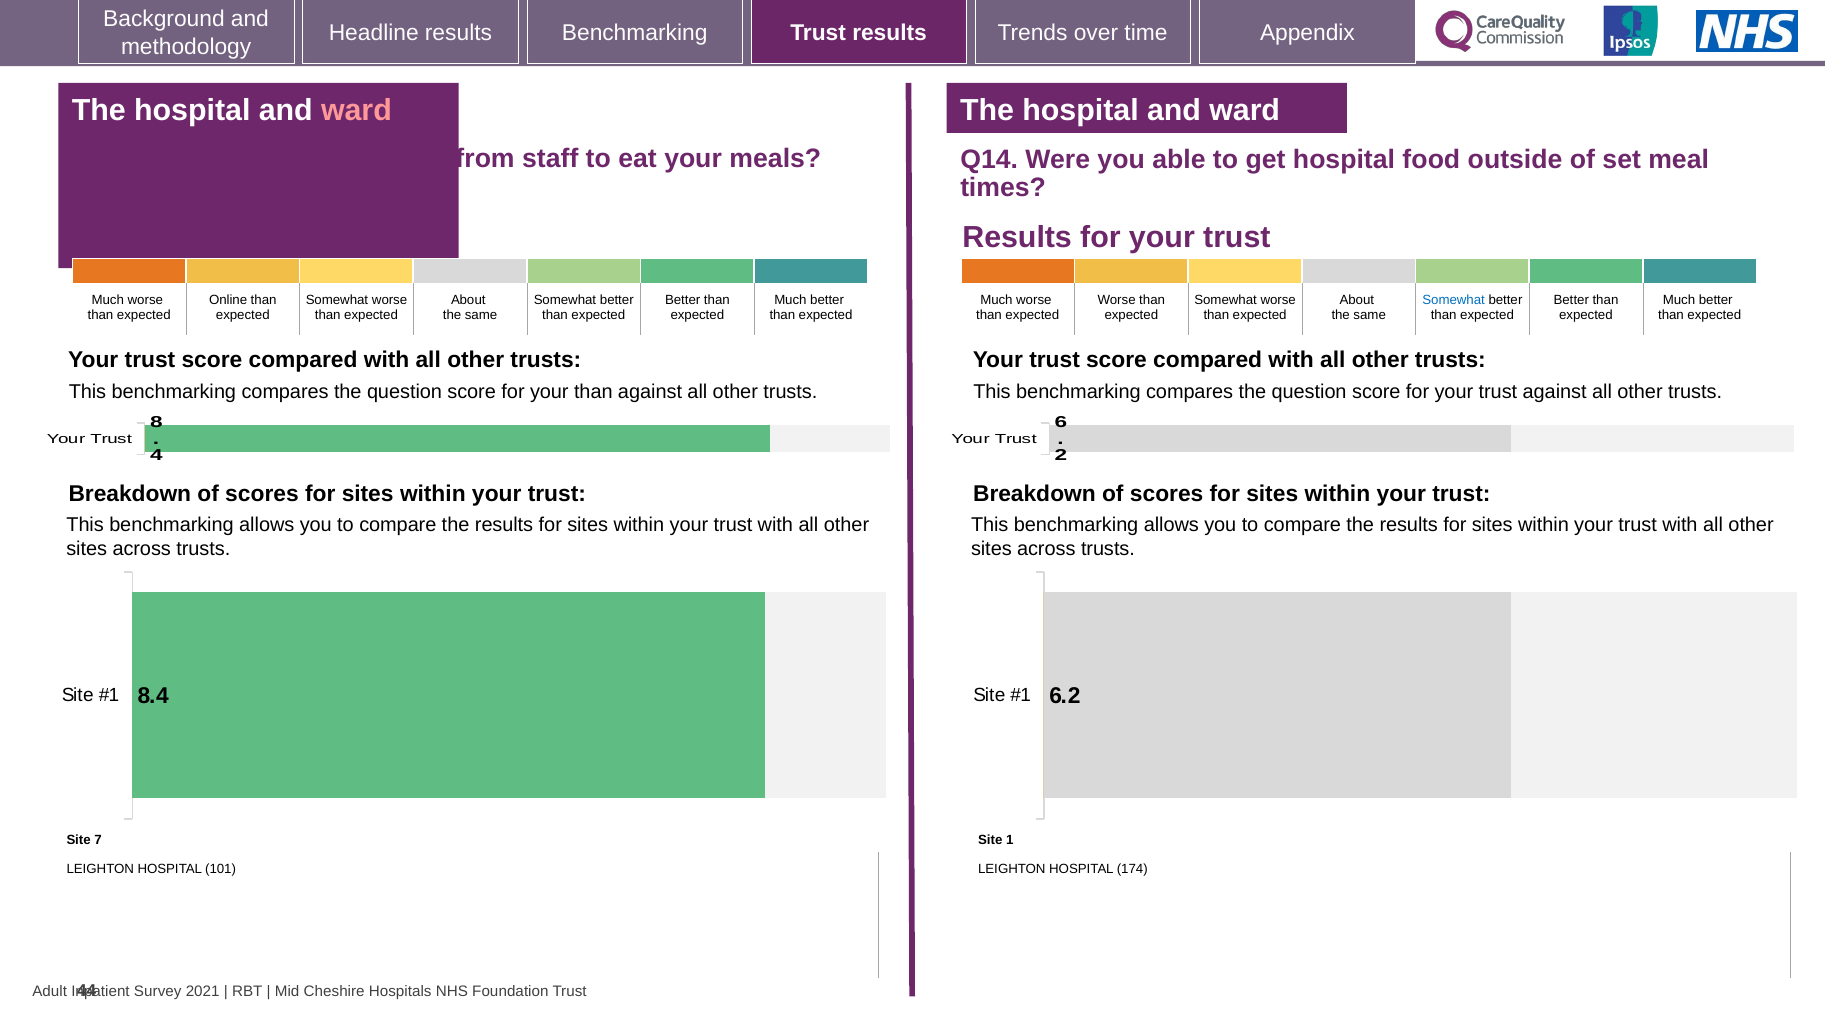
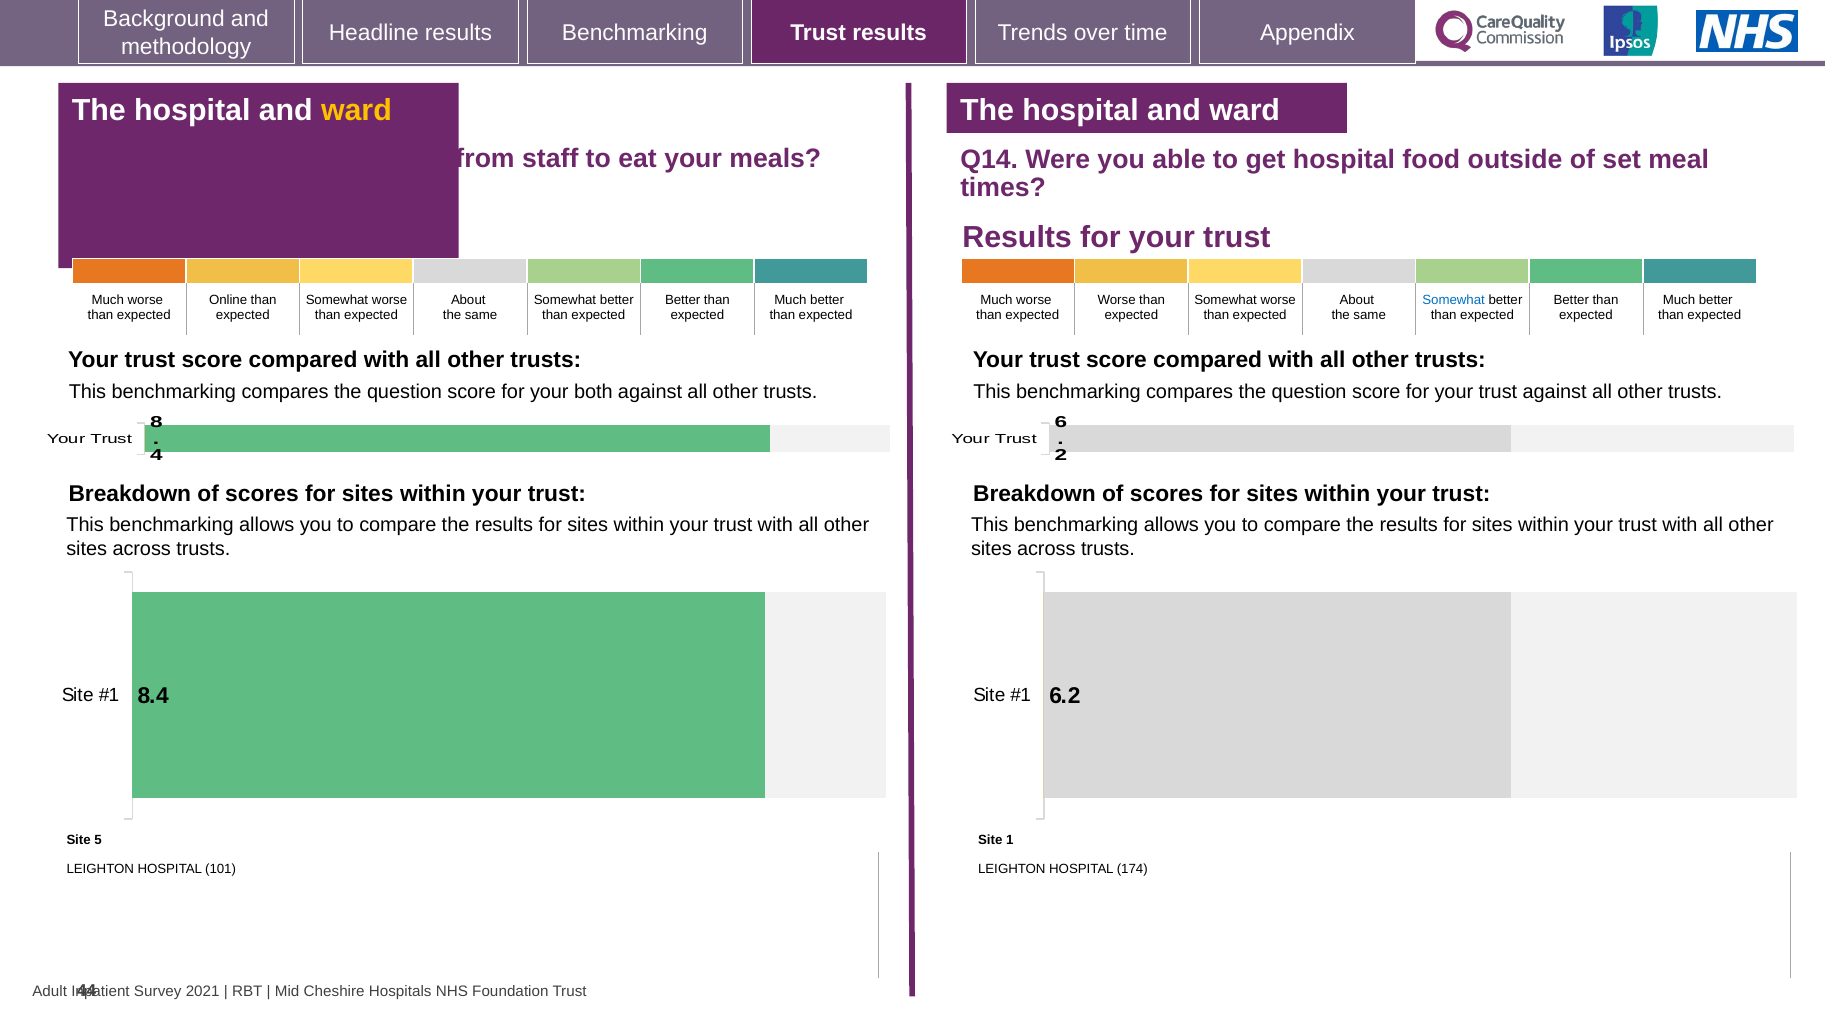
ward colour: pink -> yellow (356, 110)
your than: than -> both (593, 392)
7: 7 -> 5 (98, 839)
